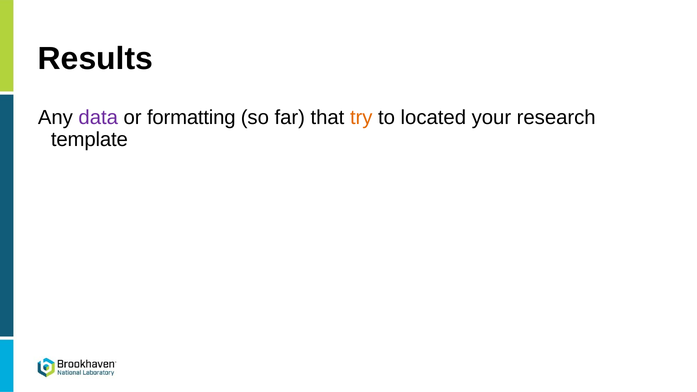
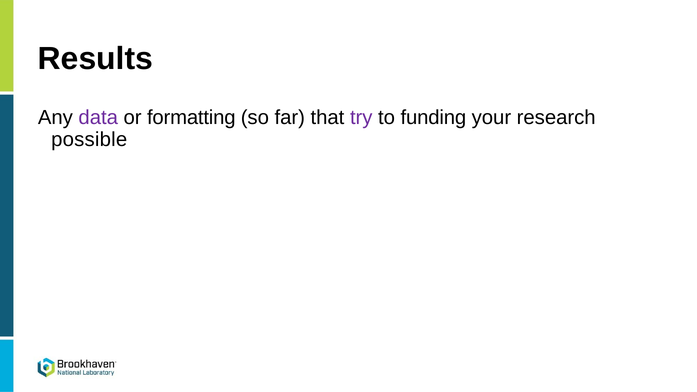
try colour: orange -> purple (361, 118)
located: located -> funding (433, 118)
template: template -> possible (89, 140)
